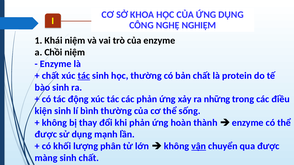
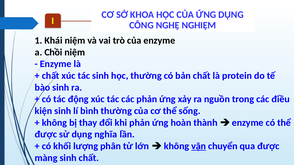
tác underline: present -> none (84, 76)
những: những -> nguồn (217, 99)
mạnh: mạnh -> nghĩa (106, 135)
